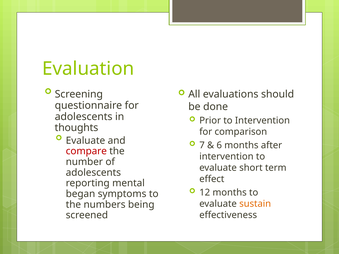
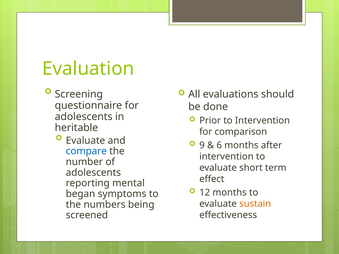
thoughts: thoughts -> heritable (76, 128)
7: 7 -> 9 (202, 145)
compare colour: red -> blue (86, 151)
